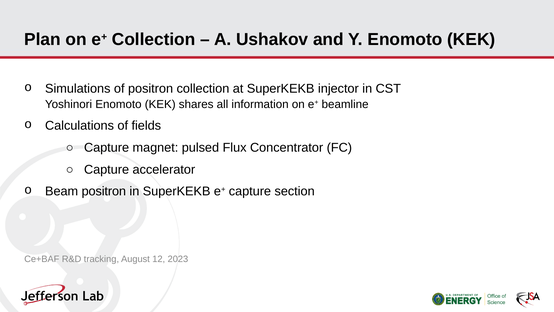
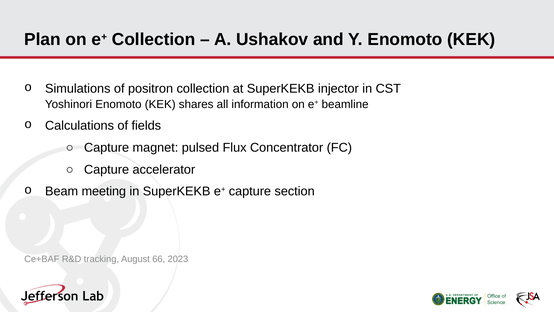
Beam positron: positron -> meeting (104, 191)
12: 12 -> 66 (159, 259)
